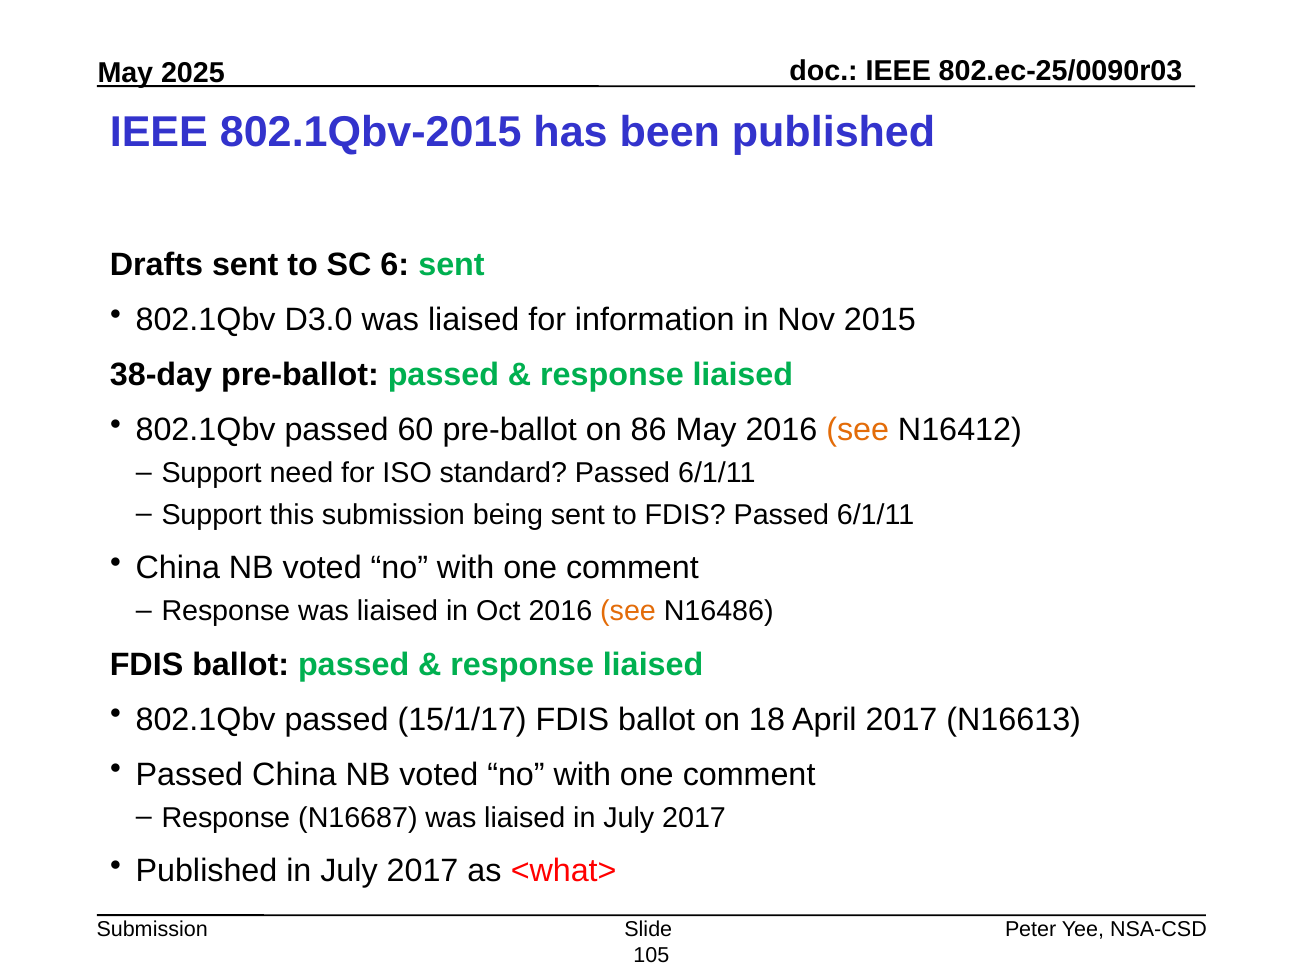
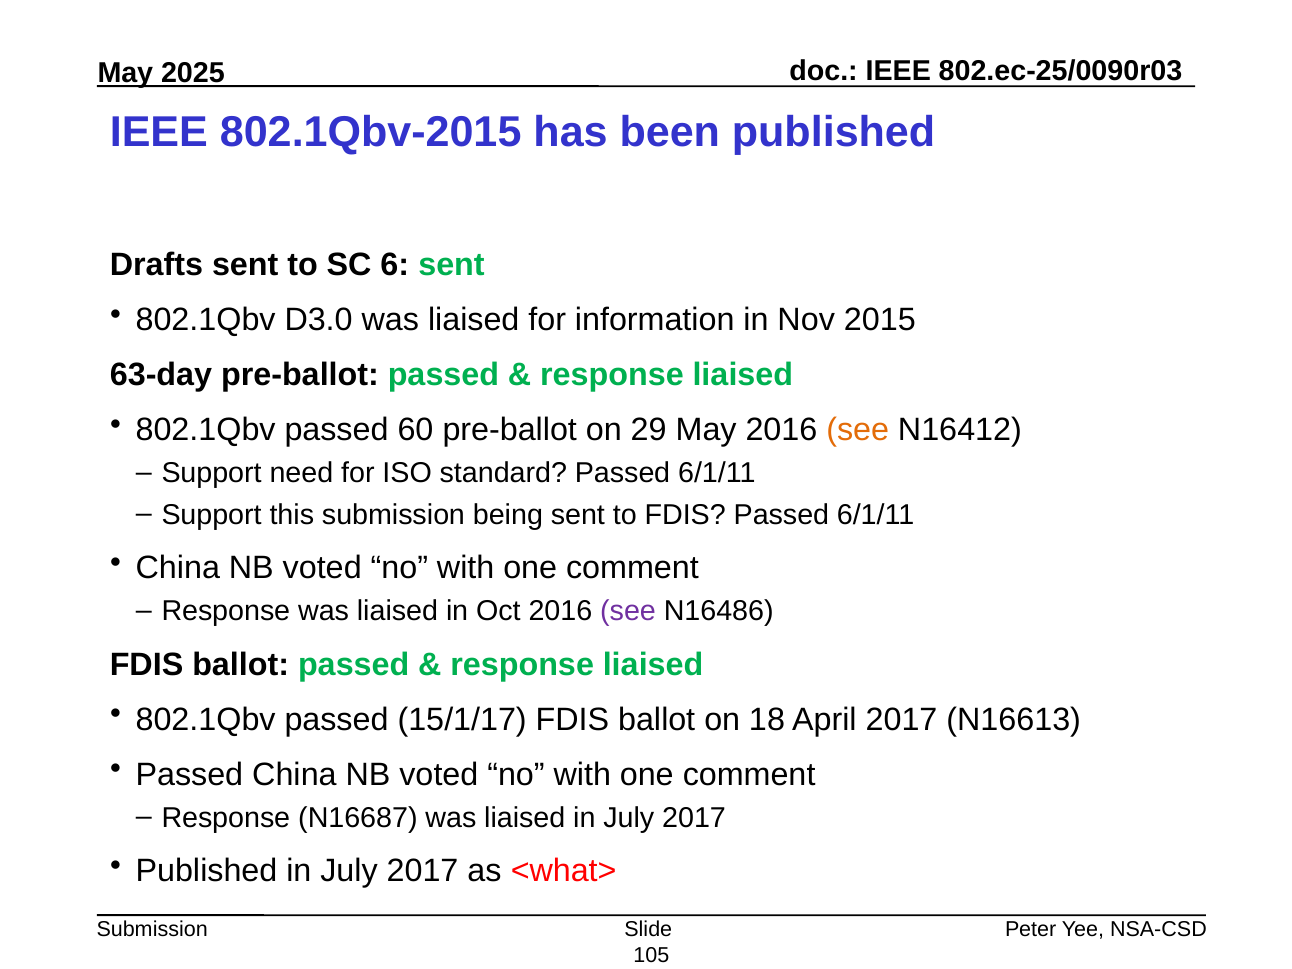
38-day: 38-day -> 63-day (161, 375)
86: 86 -> 29 (649, 430)
see colour: orange -> purple (628, 612)
